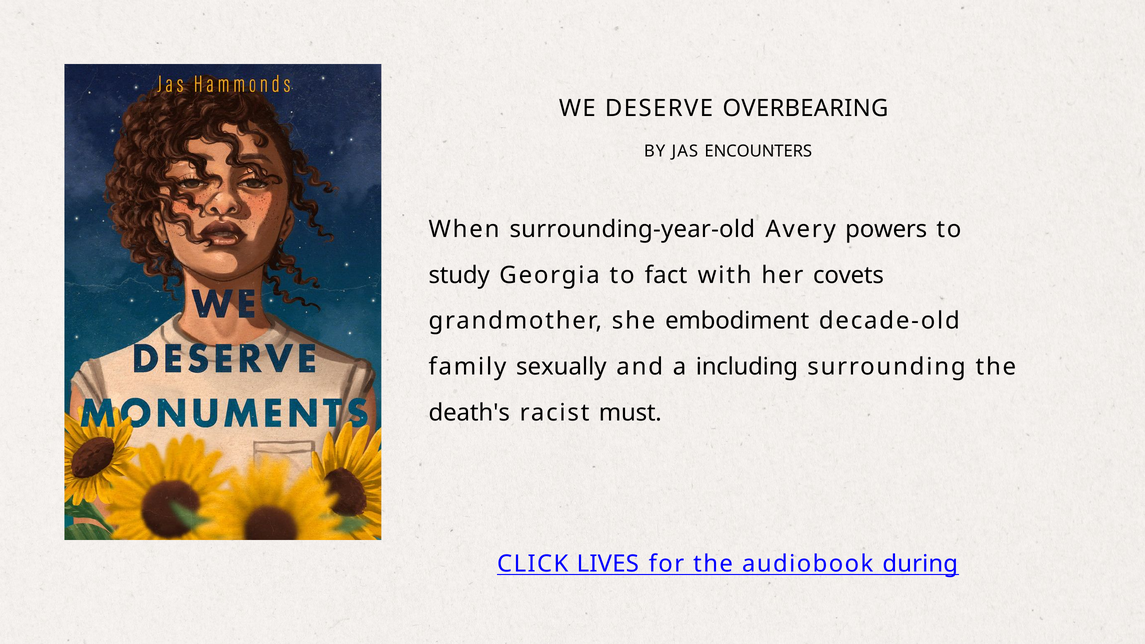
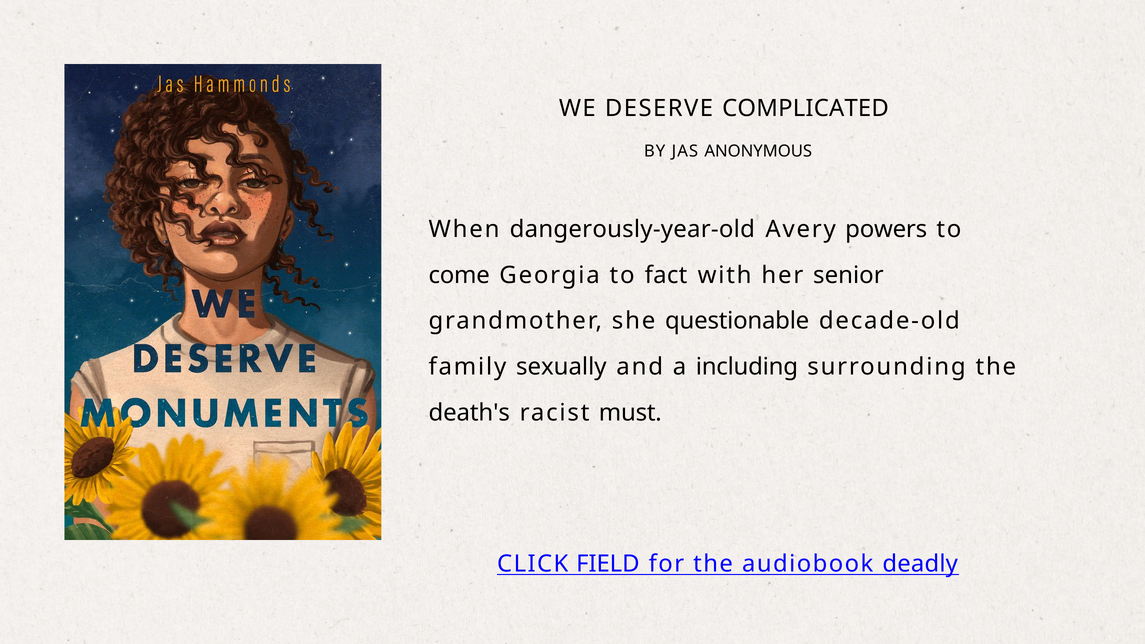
OVERBEARING: OVERBEARING -> COMPLICATED (806, 109)
ENCOUNTERS: ENCOUNTERS -> ANONYMOUS (758, 151)
surrounding-year-old: surrounding-year-old -> dangerously-year-old (632, 229)
study: study -> come (459, 275)
covets: covets -> senior (848, 275)
embodiment: embodiment -> questionable (737, 321)
LIVES: LIVES -> FIELD (608, 564)
during: during -> deadly (920, 564)
